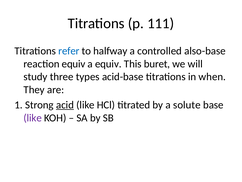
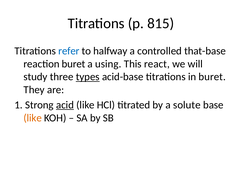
111: 111 -> 815 (161, 23)
also-base: also-base -> that-base (205, 51)
reaction equiv: equiv -> buret (74, 64)
a equiv: equiv -> using (108, 64)
buret: buret -> react (157, 64)
types underline: none -> present (88, 77)
in when: when -> buret (212, 77)
like colour: purple -> orange (33, 118)
